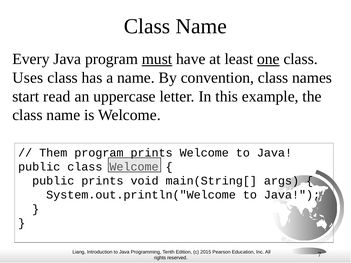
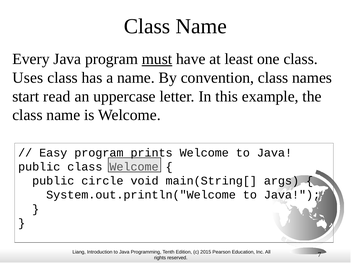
one underline: present -> none (268, 59)
Them: Them -> Easy (53, 153)
public prints: prints -> circle (102, 181)
